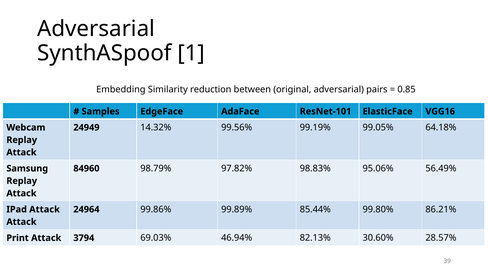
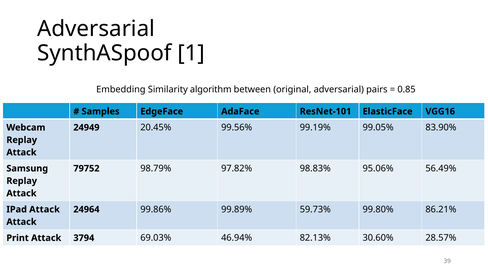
reduction: reduction -> algorithm (211, 89)
14.32%: 14.32% -> 20.45% (156, 128)
64.18%: 64.18% -> 83.90% (441, 128)
84960: 84960 -> 79752 (86, 169)
85.44%: 85.44% -> 59.73% (315, 210)
